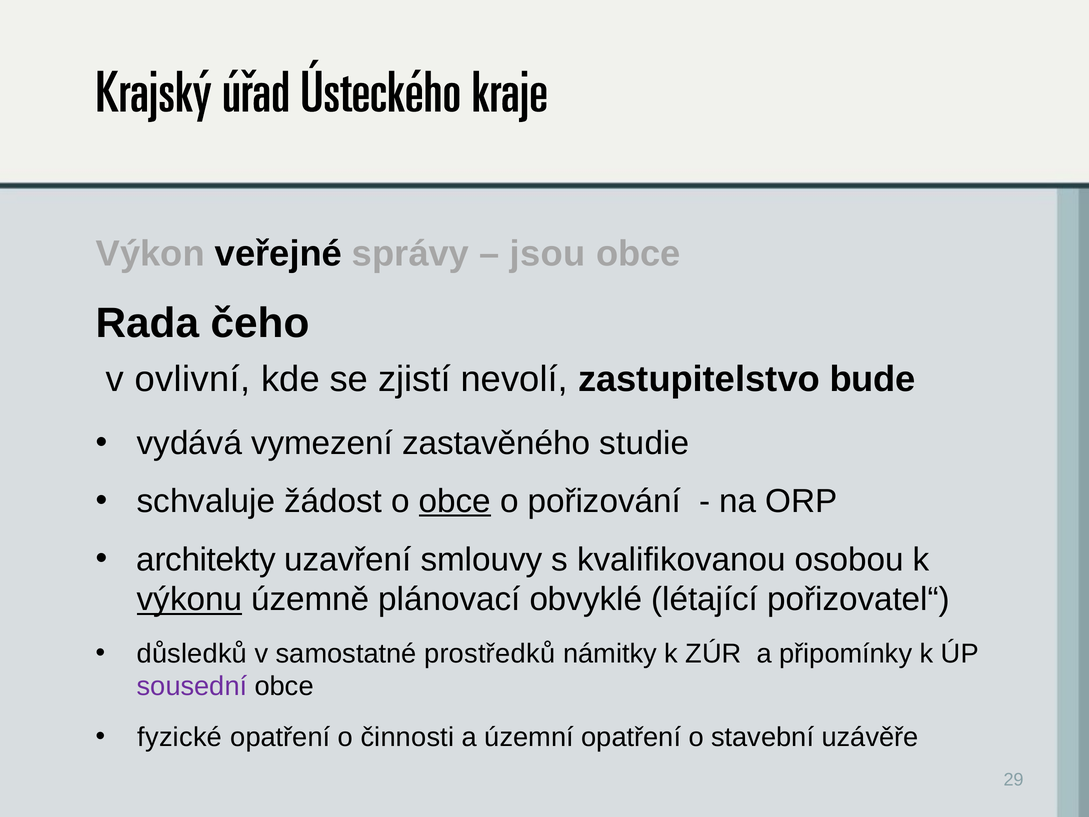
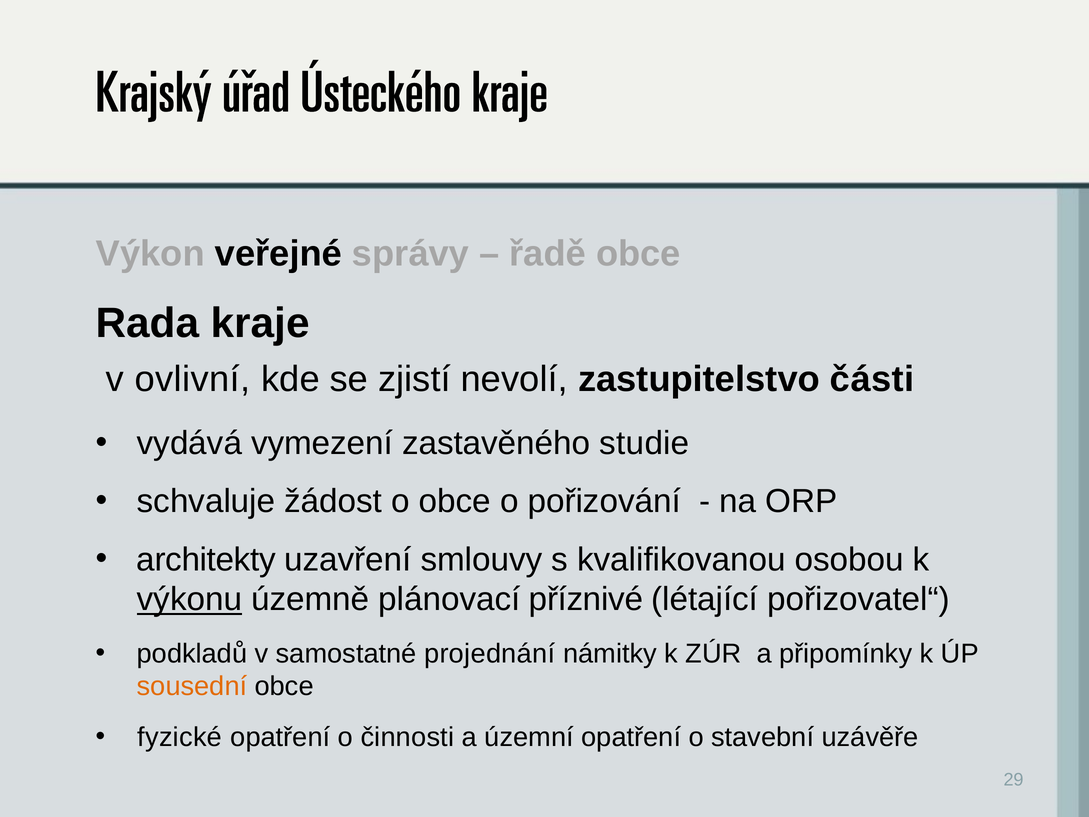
jsou: jsou -> řadě (548, 253)
čeho: čeho -> kraje (260, 323)
bude: bude -> části (872, 379)
obce underline: present -> none (455, 501)
obvyklé: obvyklé -> příznivé (586, 599)
důsledků: důsledků -> podkladů (192, 653)
prostředků: prostředků -> projednání (490, 653)
sousední colour: purple -> orange (192, 686)
